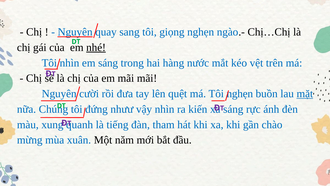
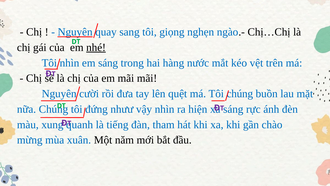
Tôi nghẹn: nghẹn -> chúng (240, 94)
mặt underline: present -> none (305, 94)
kiến: kiến -> hiện (198, 109)
